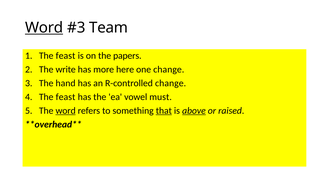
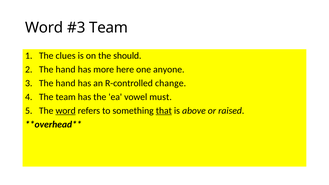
Word underline: present -> none (44, 28)
feast: feast -> clues (66, 56)
papers: papers -> should (127, 56)
write: write -> hand (66, 69)
one change: change -> anyone (169, 69)
feast: feast -> team (66, 97)
above underline: present -> none (194, 111)
